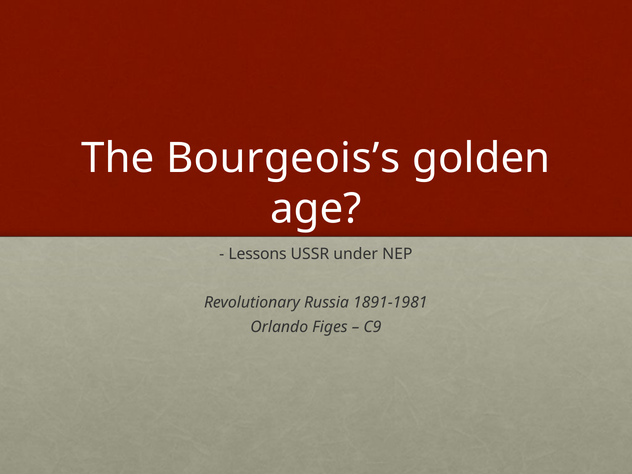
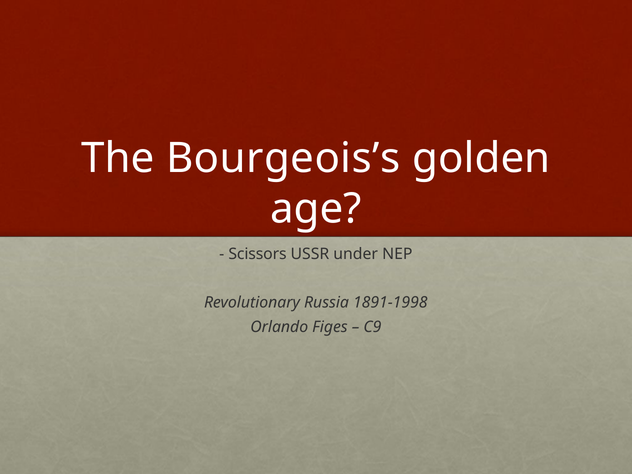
Lessons: Lessons -> Scissors (258, 254)
1891-1981: 1891-1981 -> 1891-1998 (390, 303)
